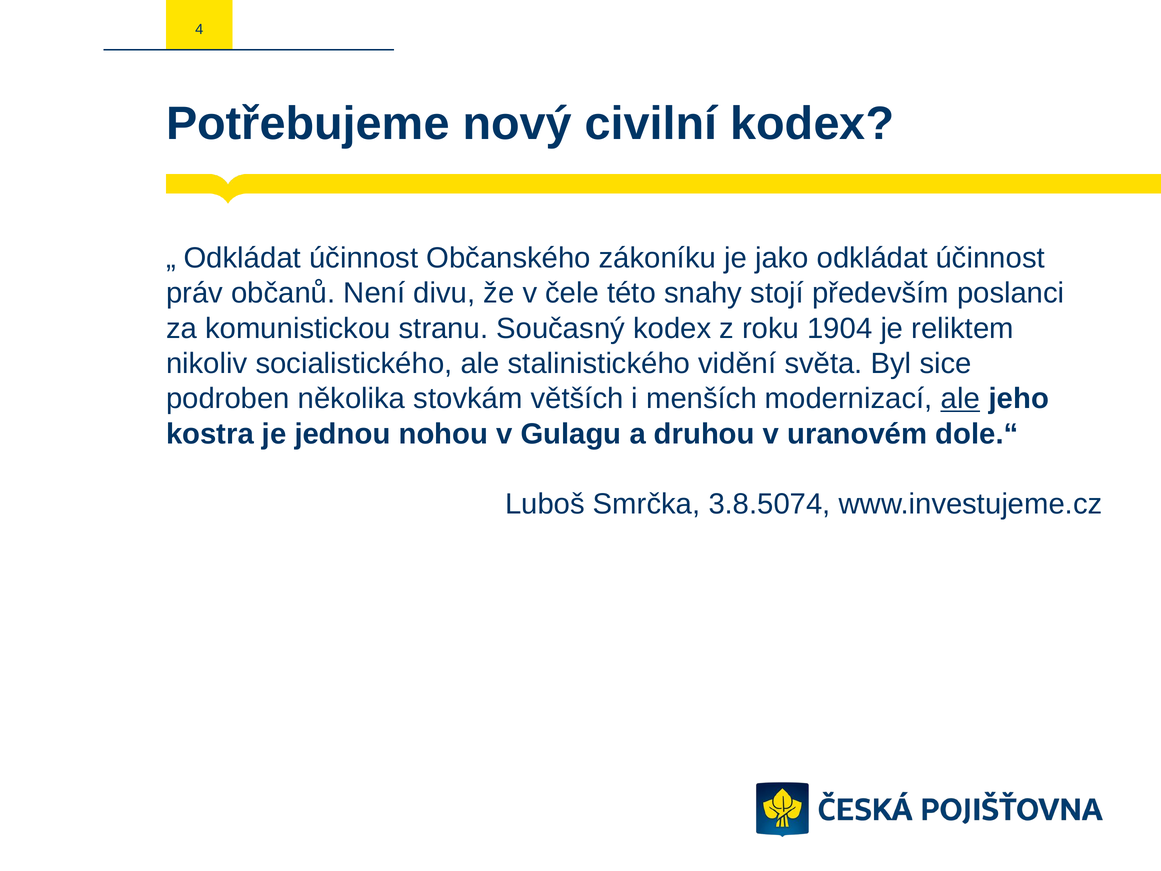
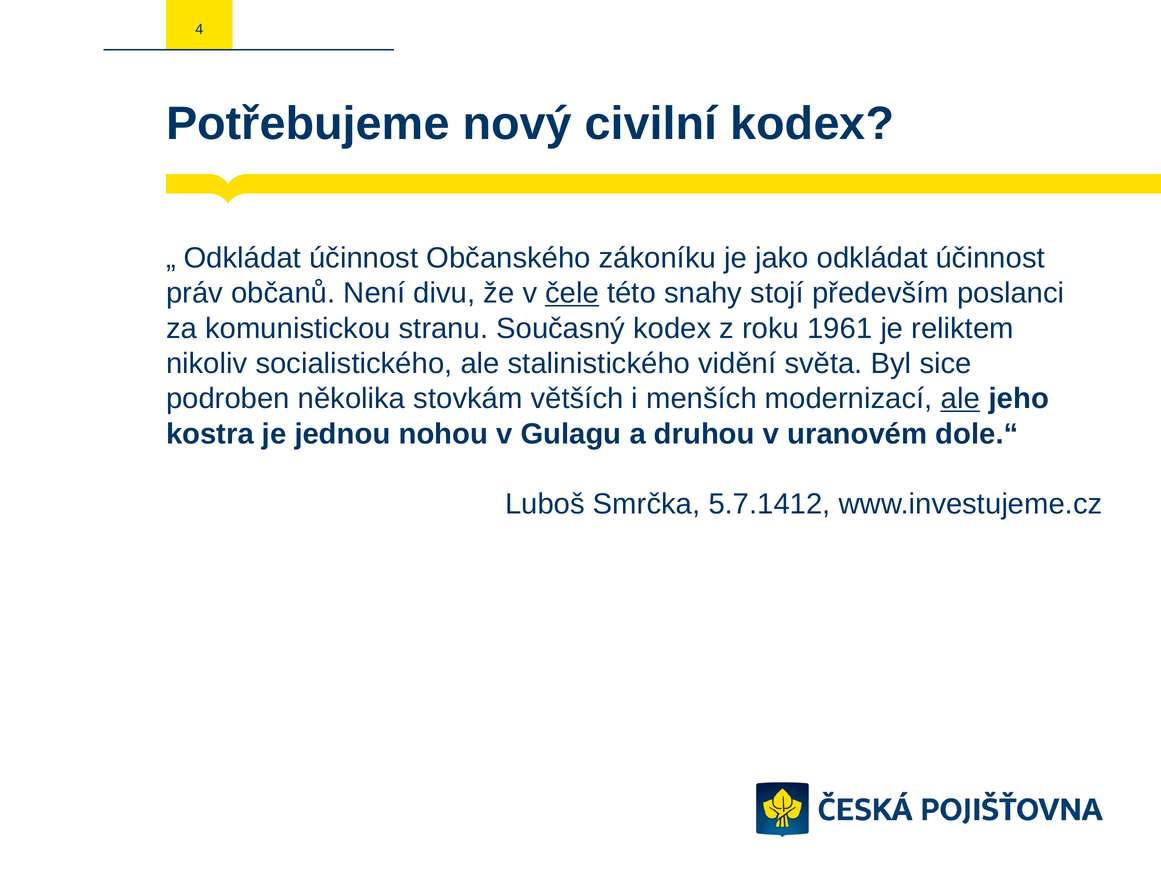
čele underline: none -> present (572, 293)
1904: 1904 -> 1961 (840, 328)
3.8.5074: 3.8.5074 -> 5.7.1412 (770, 504)
